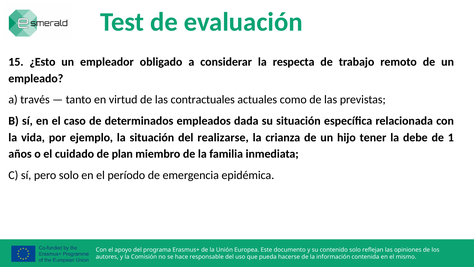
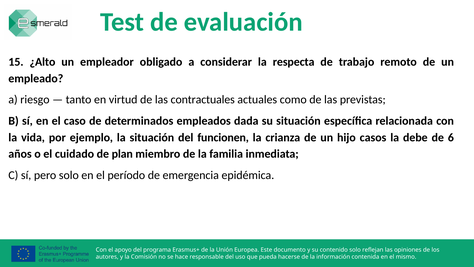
¿Esto: ¿Esto -> ¿Alto (42, 62)
través: través -> riesgo (35, 100)
realizarse: realizarse -> funcionen (223, 137)
tener: tener -> casos (373, 137)
1: 1 -> 6 (451, 137)
